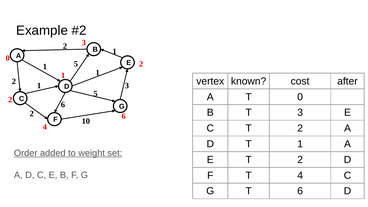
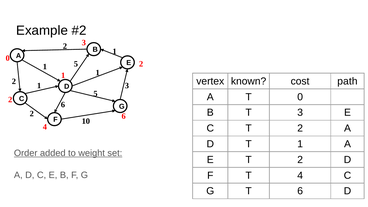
after: after -> path (347, 81)
